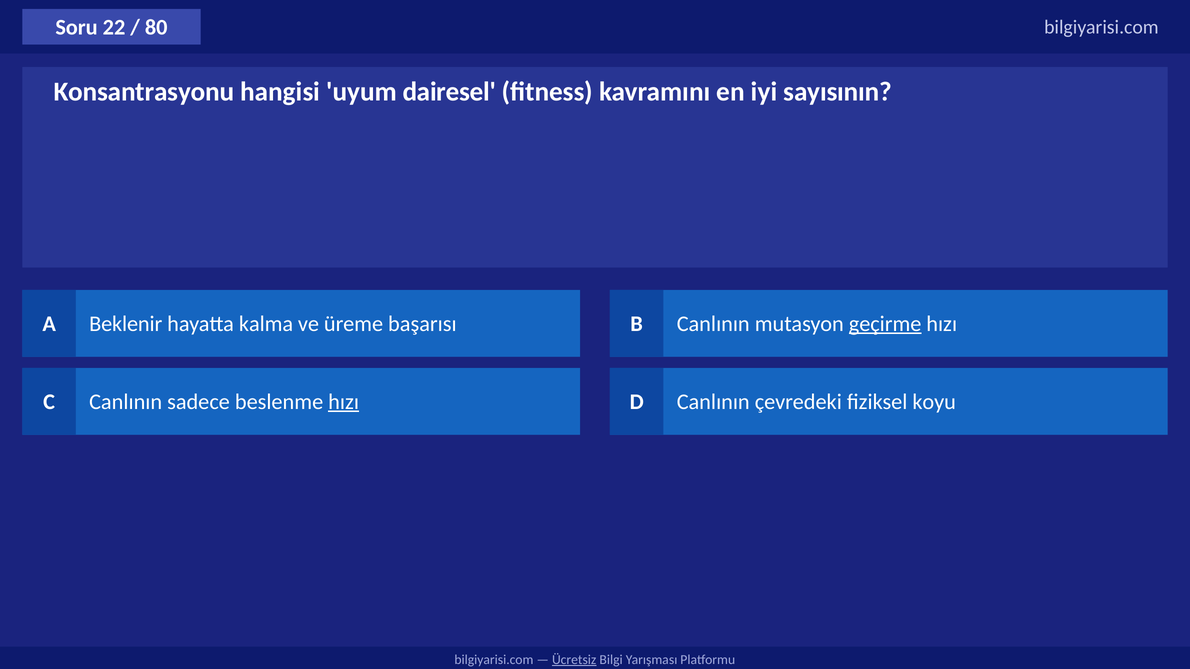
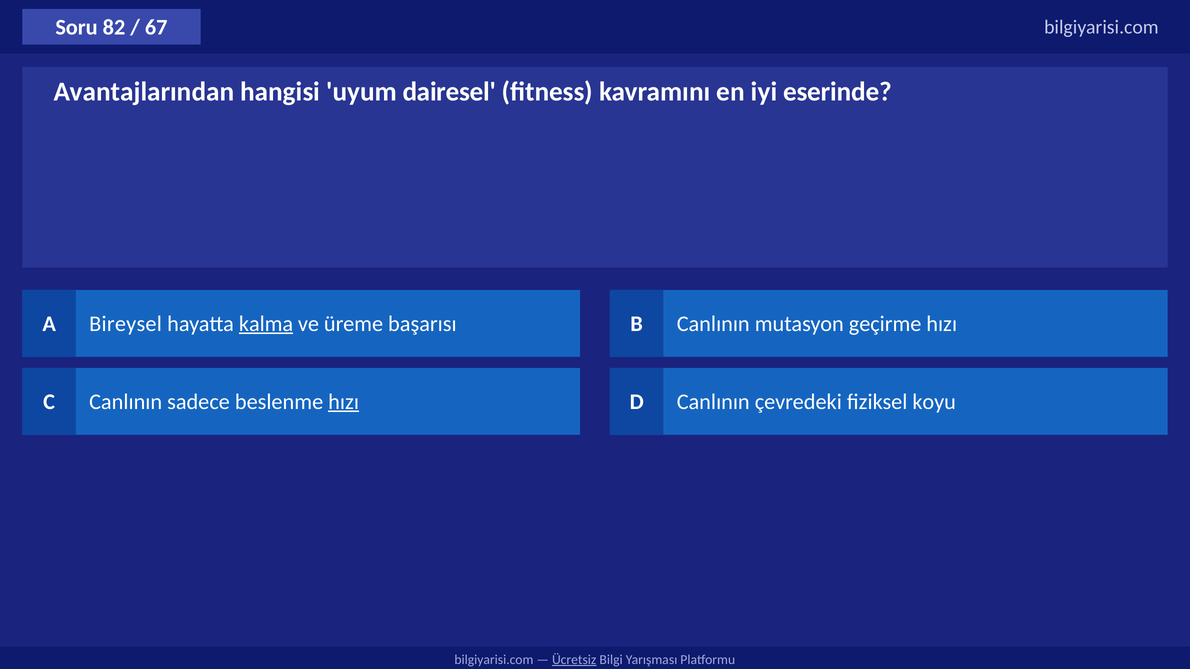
22: 22 -> 82 (114, 27)
80: 80 -> 67 (156, 27)
Konsantrasyonu: Konsantrasyonu -> Avantajlarından (144, 92)
sayısının: sayısının -> eserinde (838, 92)
Beklenir: Beklenir -> Bireysel (126, 324)
kalma underline: none -> present (266, 324)
geçirme underline: present -> none (885, 324)
